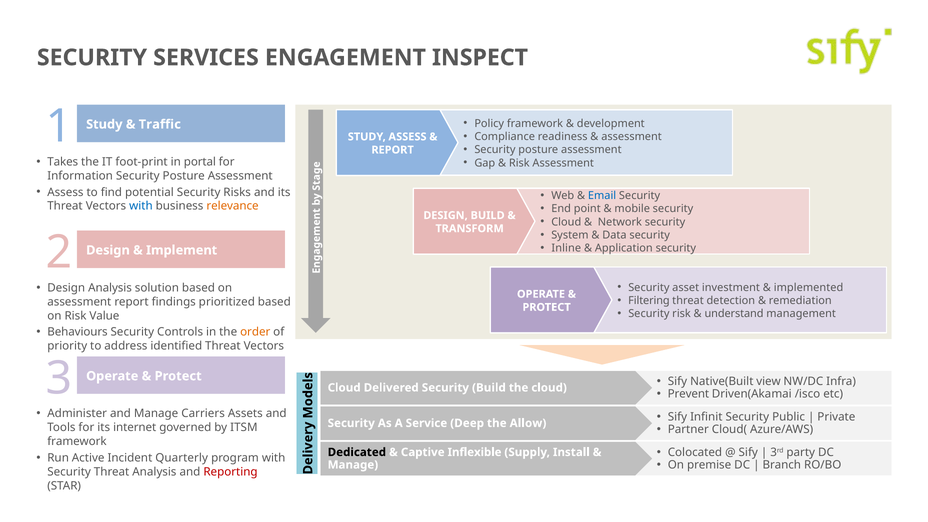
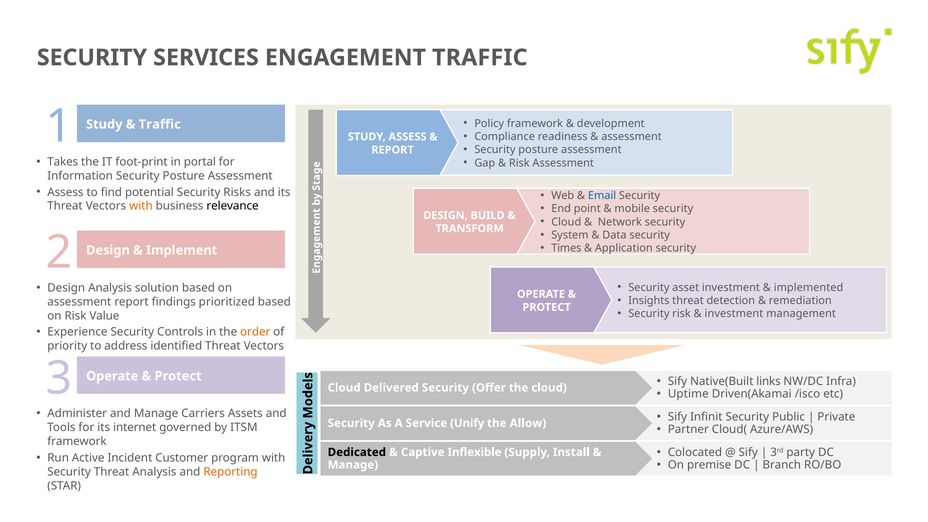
ENGAGEMENT INSPECT: INSPECT -> TRAFFIC (480, 58)
with colour: blue -> orange (141, 206)
relevance colour: orange -> black (233, 206)
Inline: Inline -> Times (566, 248)
Filtering: Filtering -> Insights (649, 301)
understand: understand -> investment (734, 314)
Behaviours: Behaviours -> Experience (77, 332)
view: view -> links (769, 381)
Security Build: Build -> Offer (489, 388)
Prevent: Prevent -> Uptime (688, 394)
Deep: Deep -> Unify (467, 423)
Quarterly: Quarterly -> Customer (182, 458)
Reporting colour: red -> orange (230, 472)
